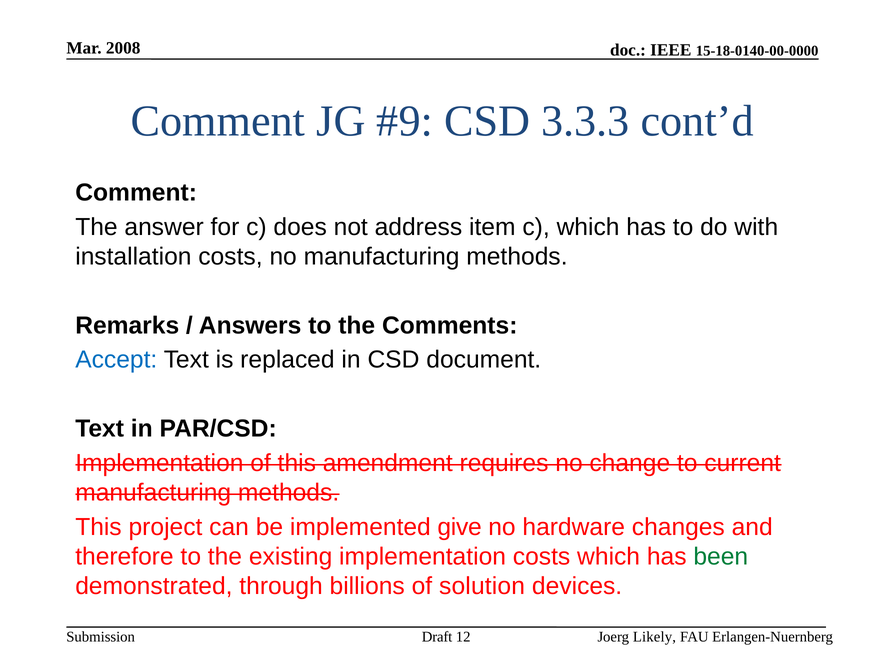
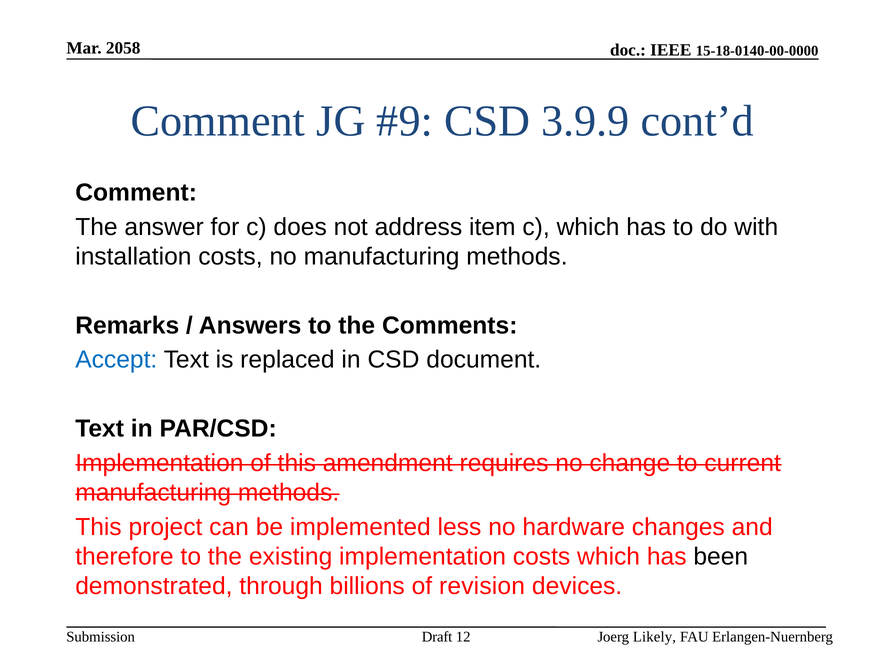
2008: 2008 -> 2058 (123, 48)
3.3.3: 3.3.3 -> 3.9.9 (585, 121)
give: give -> less (459, 527)
been colour: green -> black (721, 556)
solution: solution -> revision (482, 586)
